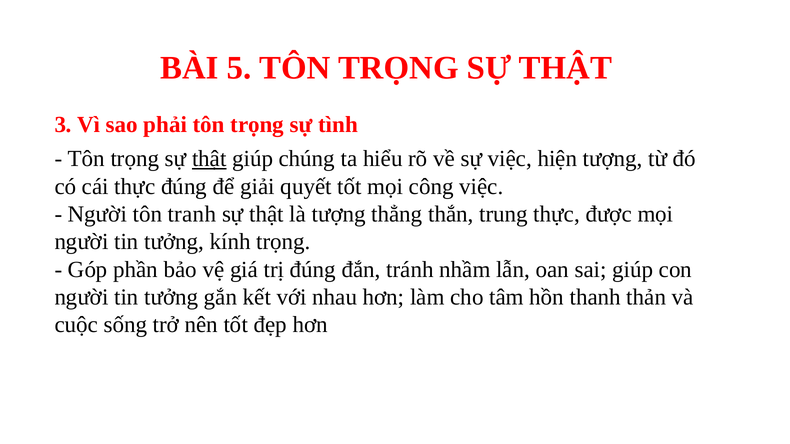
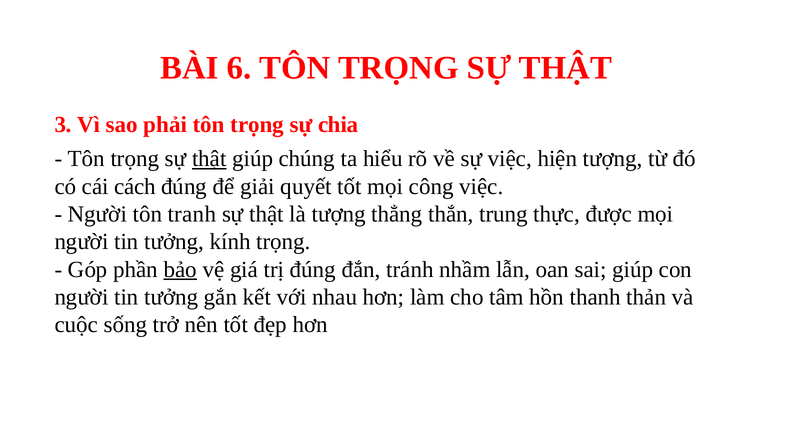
5: 5 -> 6 (239, 68)
tình: tình -> chia (338, 125)
cái thực: thực -> cách (135, 187)
bảo underline: none -> present (180, 270)
